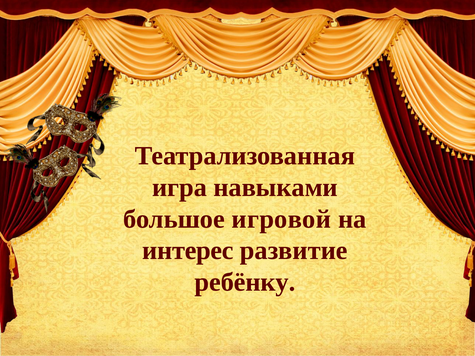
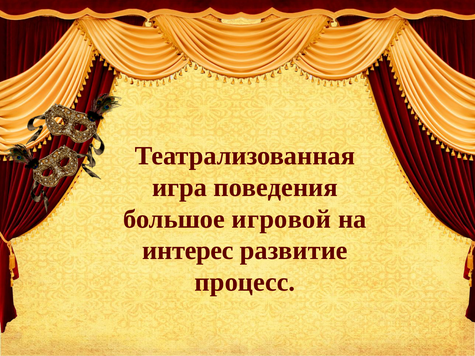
навыками: навыками -> поведения (276, 188)
ребёнку: ребёнку -> процесс (245, 282)
